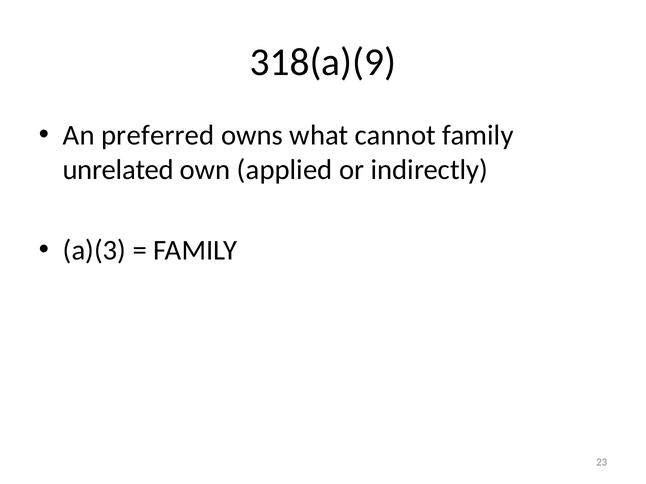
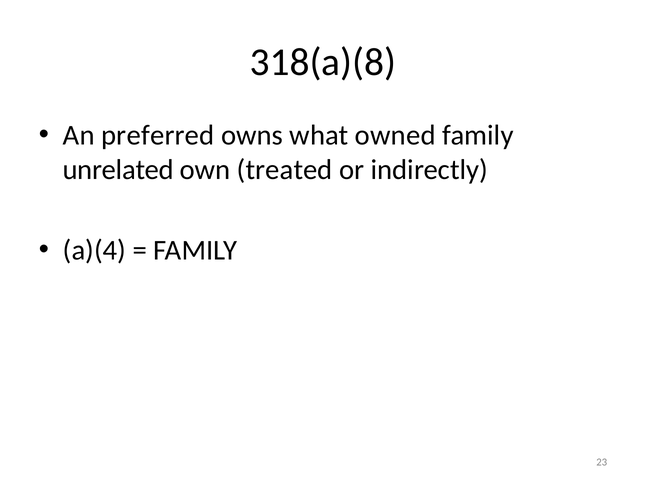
318(a)(9: 318(a)(9 -> 318(a)(8 (323, 63)
cannot: cannot -> owned (395, 136)
applied: applied -> treated (285, 170)
a)(3: a)(3 -> a)(4 (95, 250)
